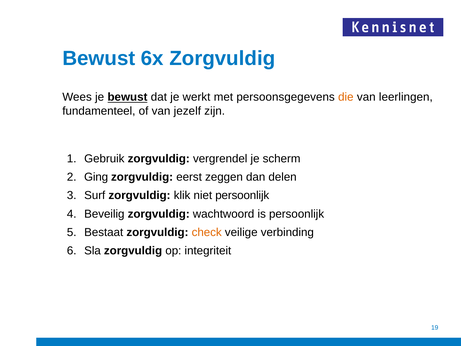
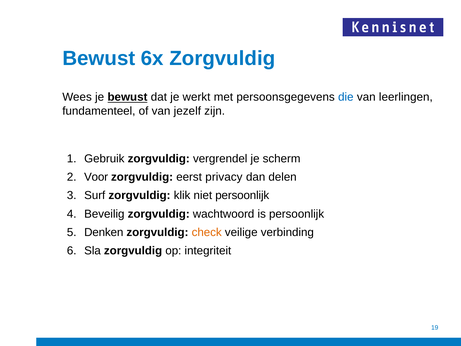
die colour: orange -> blue (346, 97)
Ging: Ging -> Voor (96, 177)
zeggen: zeggen -> privacy (224, 177)
Bestaat: Bestaat -> Denken (104, 232)
